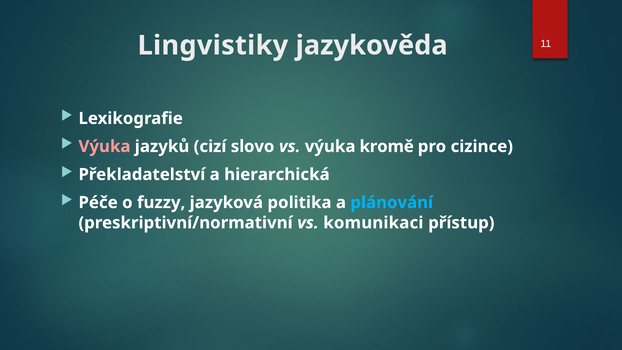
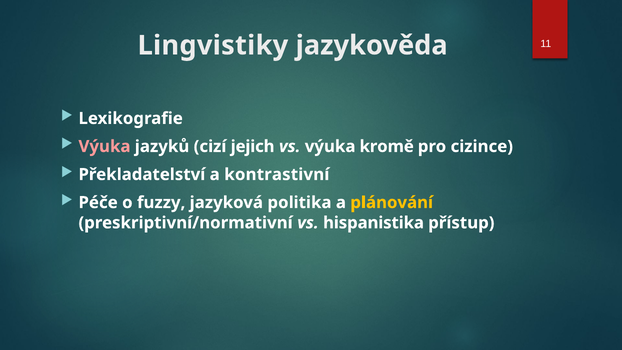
slovo: slovo -> jejich (253, 146)
hierarchická: hierarchická -> kontrastivní (277, 174)
plánování colour: light blue -> yellow (392, 202)
komunikaci: komunikaci -> hispanistika (374, 223)
